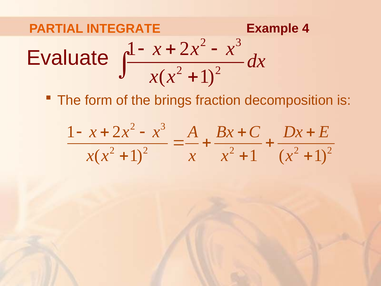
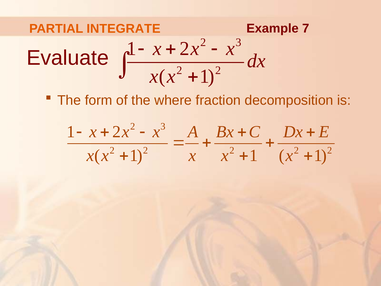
4: 4 -> 7 (306, 28)
brings: brings -> where (173, 100)
